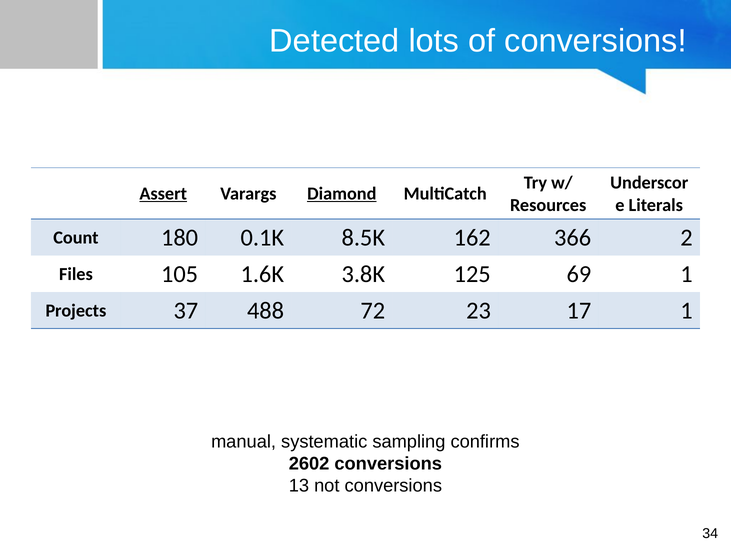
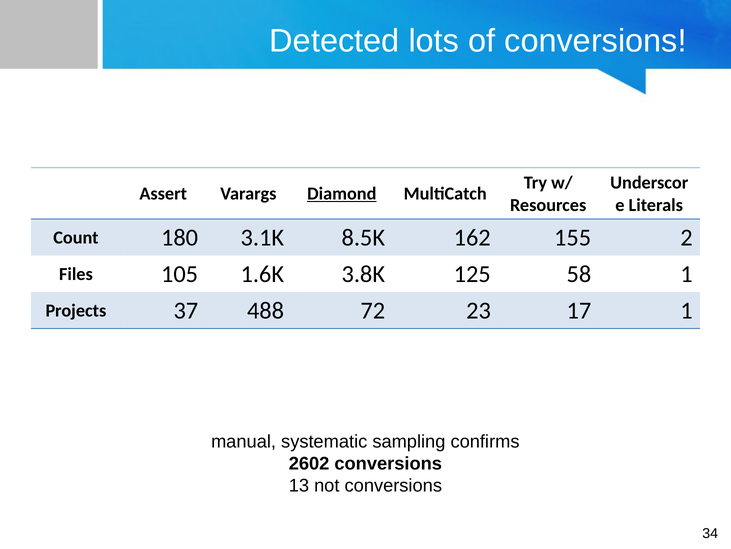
Assert underline: present -> none (163, 193)
0.1K: 0.1K -> 3.1K (262, 237)
366: 366 -> 155 (573, 237)
69: 69 -> 58 (579, 274)
